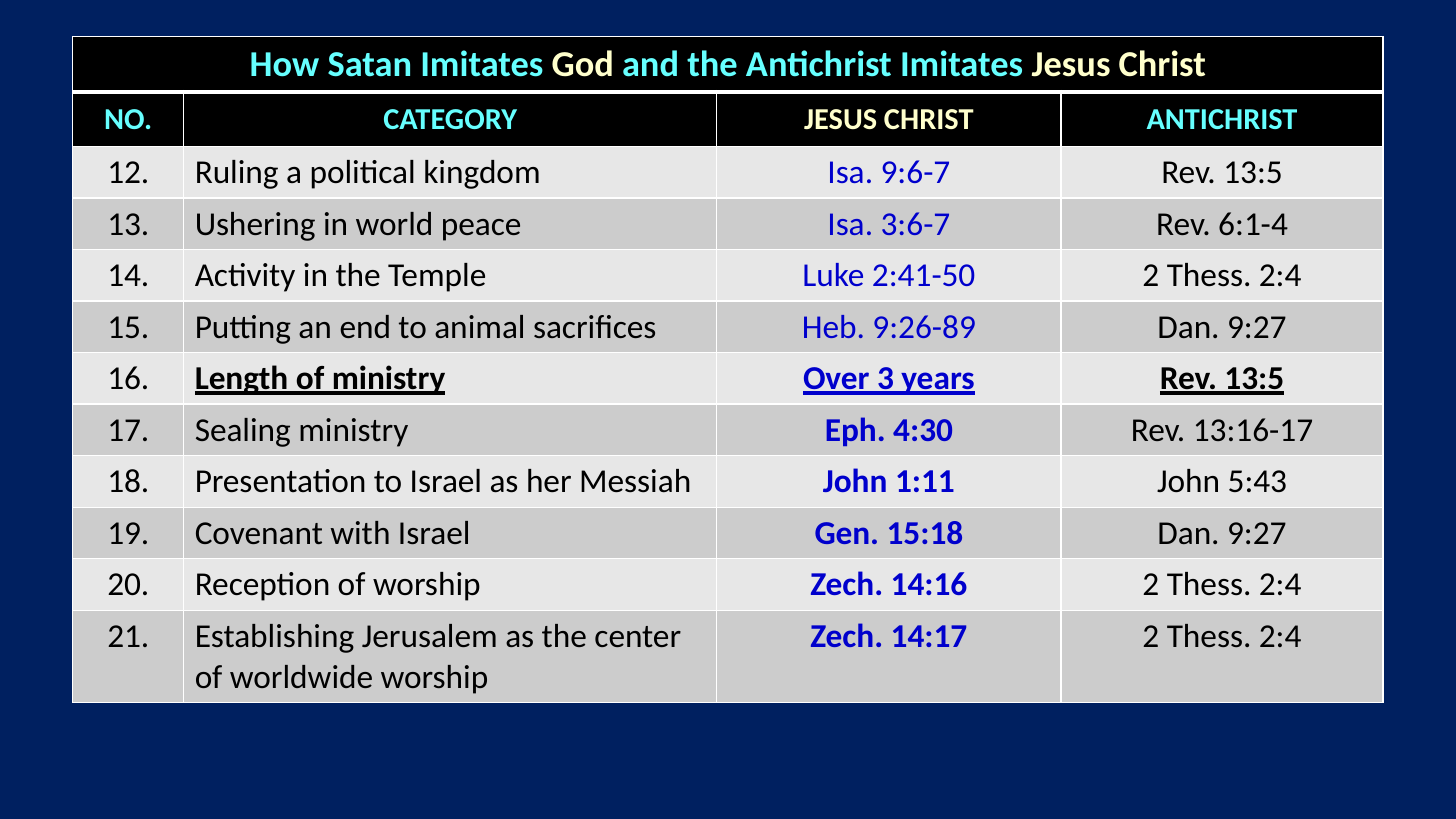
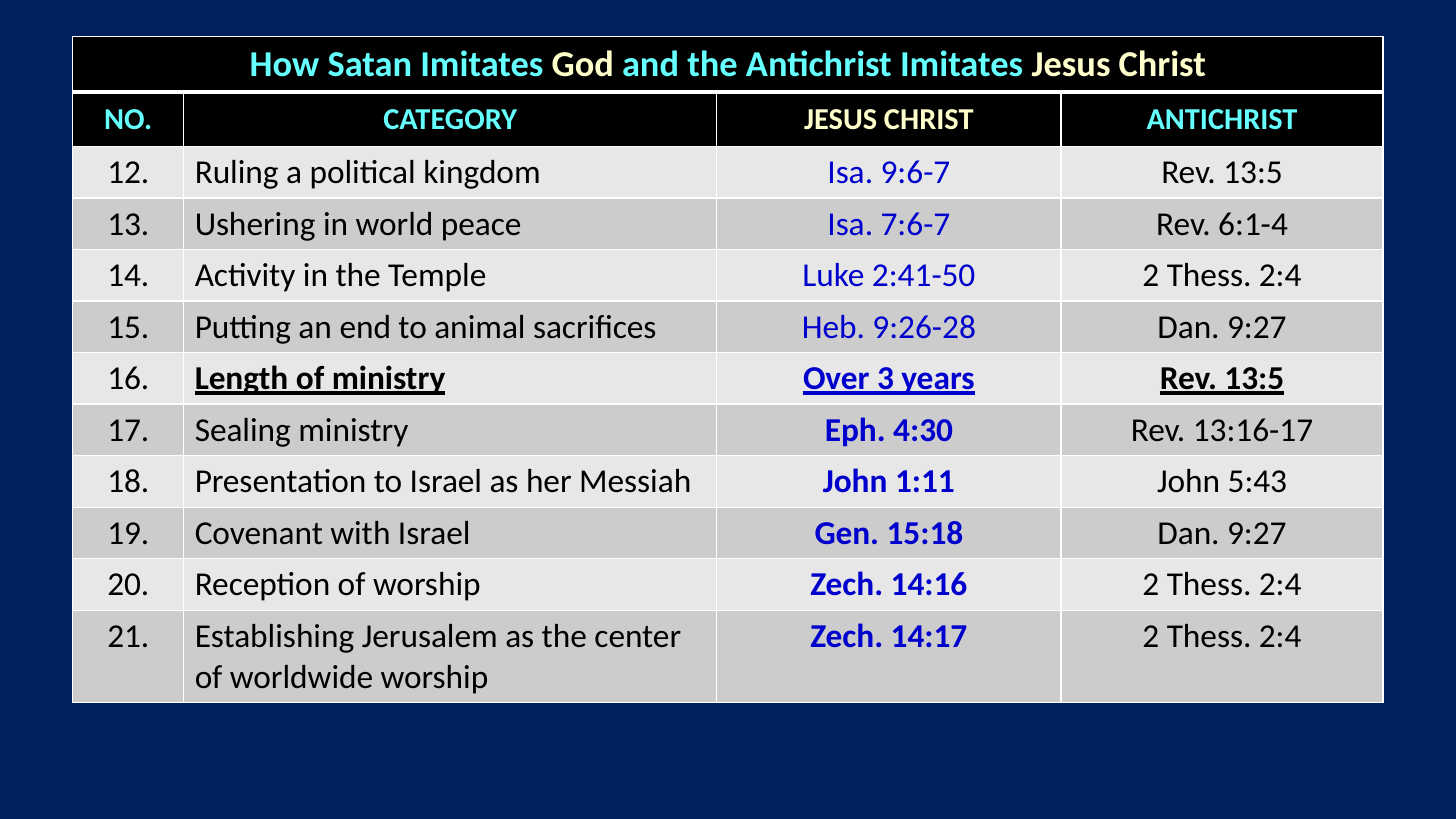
3:6-7: 3:6-7 -> 7:6-7 (915, 224)
9:26-89: 9:26-89 -> 9:26-28 (924, 327)
